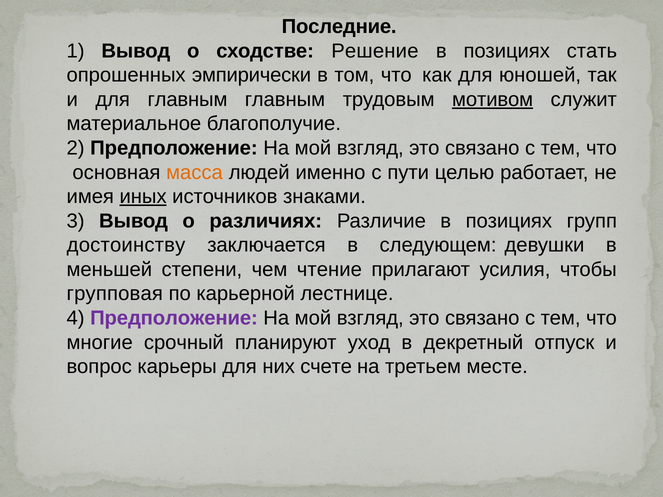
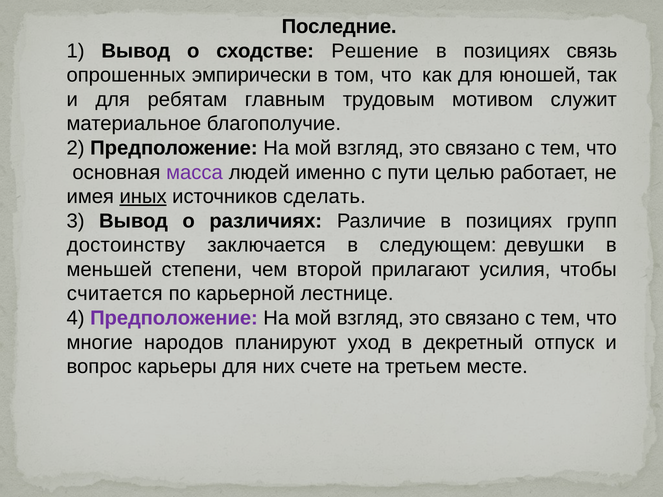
стать: стать -> связь (592, 51)
для главным: главным -> ребятам (187, 100)
мотивом underline: present -> none (493, 100)
масса colour: orange -> purple (195, 172)
знаками: знаками -> сделать (324, 197)
чтение: чтение -> второй (329, 270)
групповая: групповая -> считается (115, 294)
срочный: срочный -> народов (184, 343)
